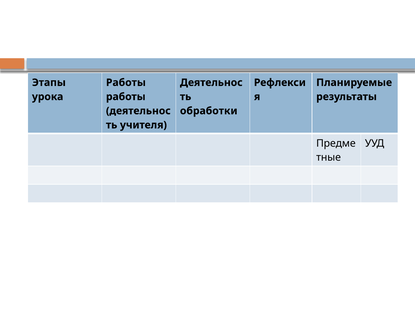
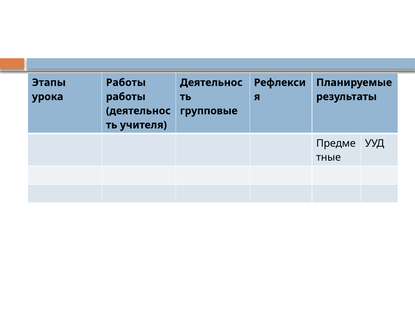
обработки: обработки -> групповые (209, 111)
